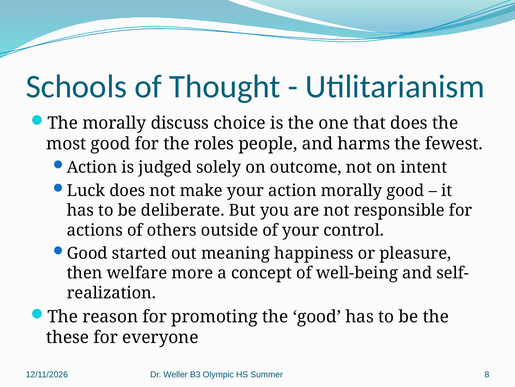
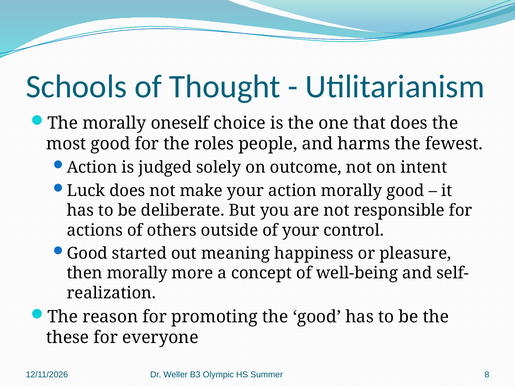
discuss: discuss -> oneself (180, 123)
then welfare: welfare -> morally (137, 273)
